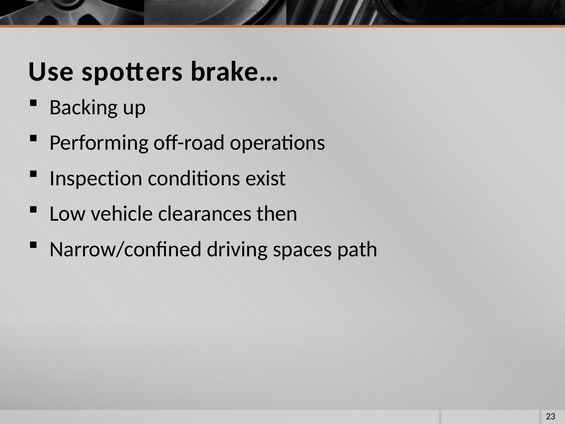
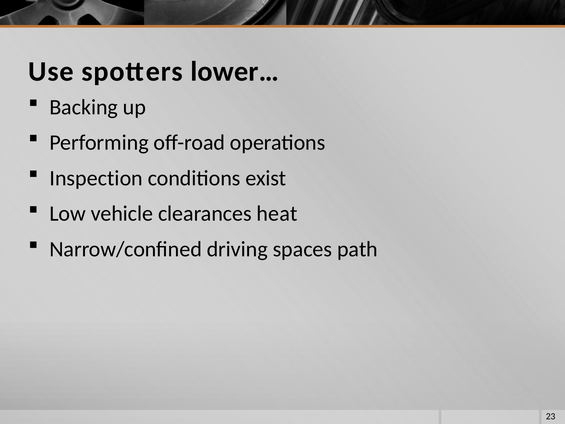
brake…: brake… -> lower… (235, 72)
then: then -> heat (277, 214)
